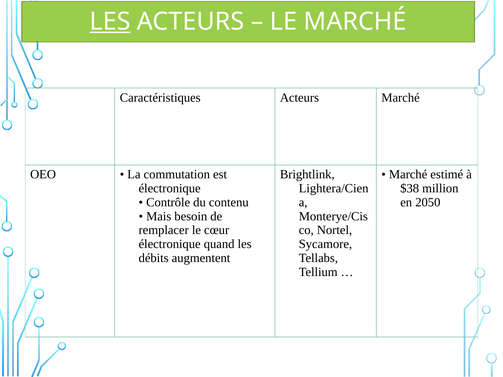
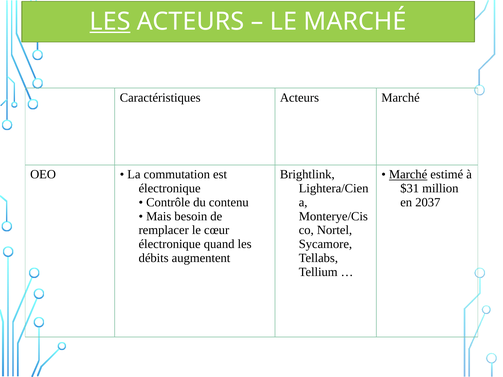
Marché underline: none -> present (408, 175)
$38: $38 -> $31 (410, 189)
2050: 2050 -> 2037 (428, 202)
